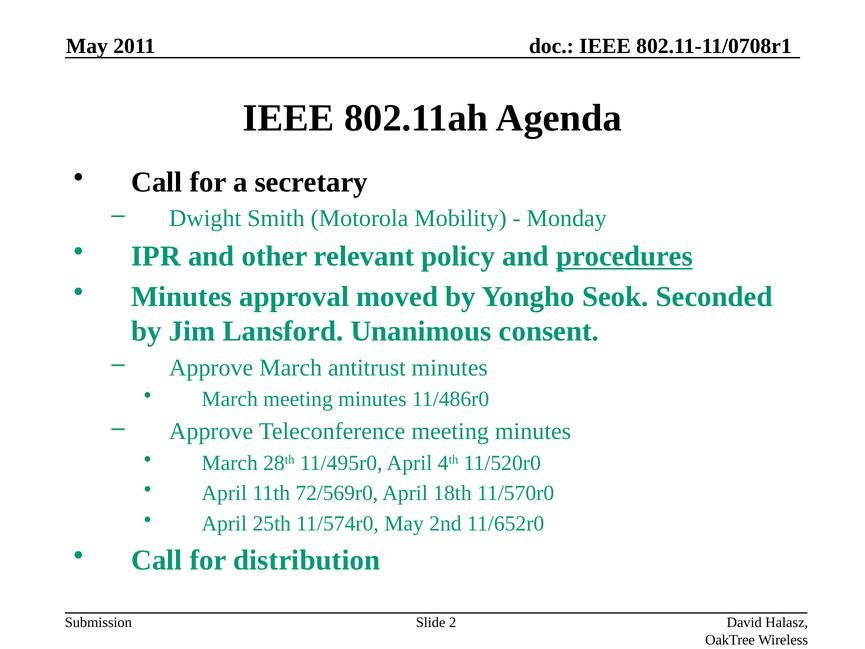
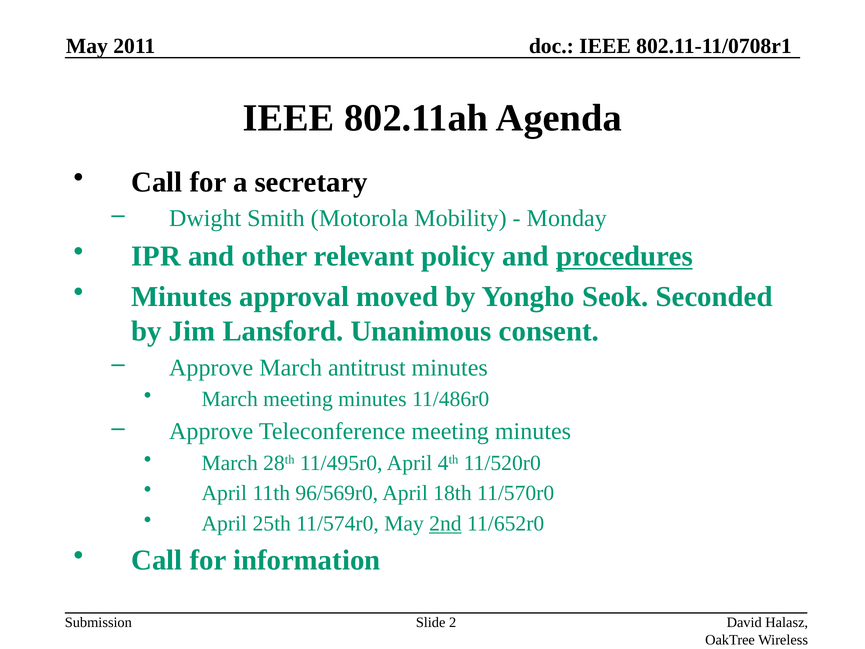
72/569r0: 72/569r0 -> 96/569r0 (337, 493)
2nd underline: none -> present (445, 523)
distribution: distribution -> information (307, 560)
